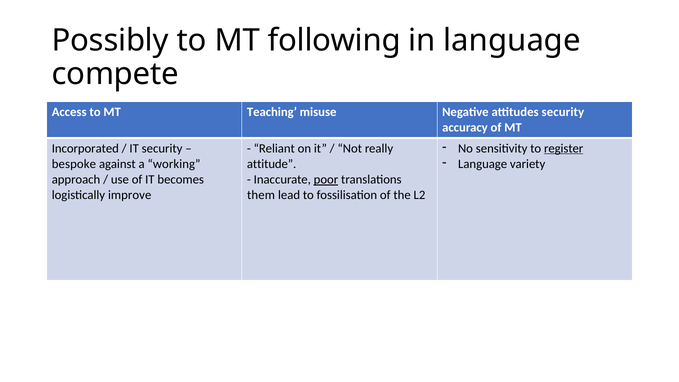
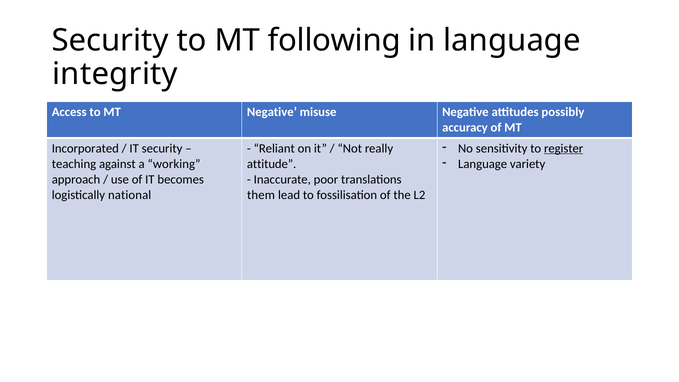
Possibly: Possibly -> Security (110, 40)
compete: compete -> integrity (115, 74)
MT Teaching: Teaching -> Negative (272, 112)
attitudes security: security -> possibly (563, 112)
bespoke: bespoke -> teaching (74, 164)
poor underline: present -> none (326, 179)
improve: improve -> national (130, 195)
